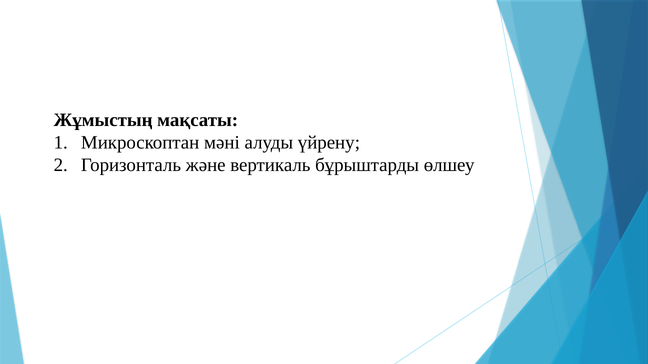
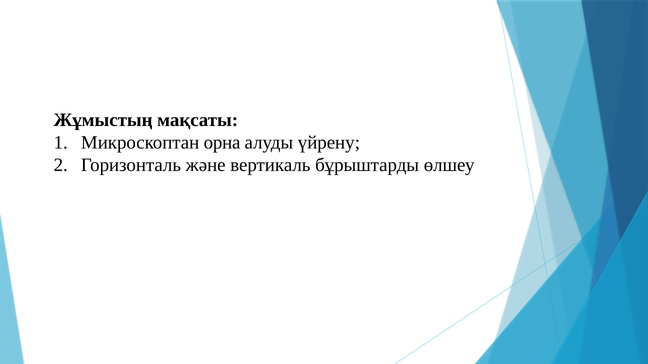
мәні: мәні -> орна (222, 143)
